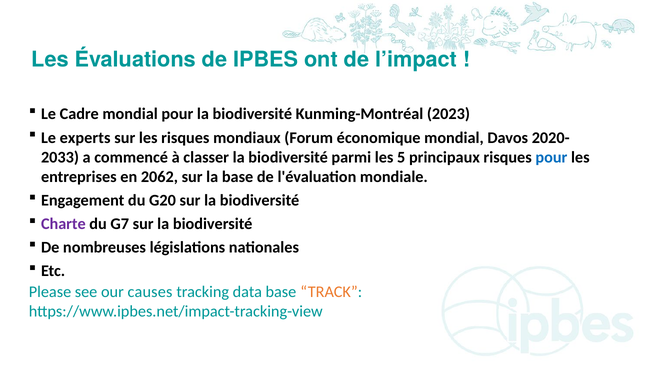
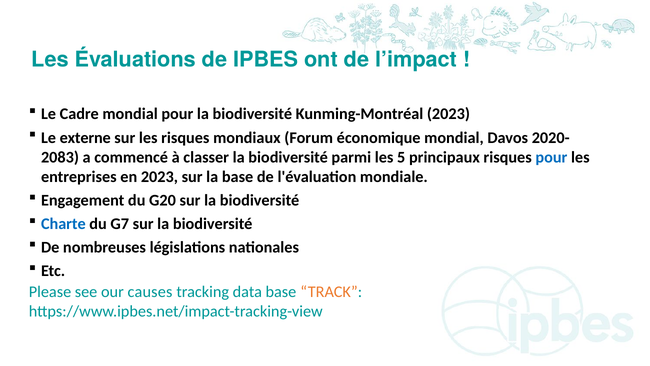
experts: experts -> externe (85, 138)
2033: 2033 -> 2083 (60, 157)
en 2062: 2062 -> 2023 (159, 177)
Charte colour: purple -> blue (63, 224)
